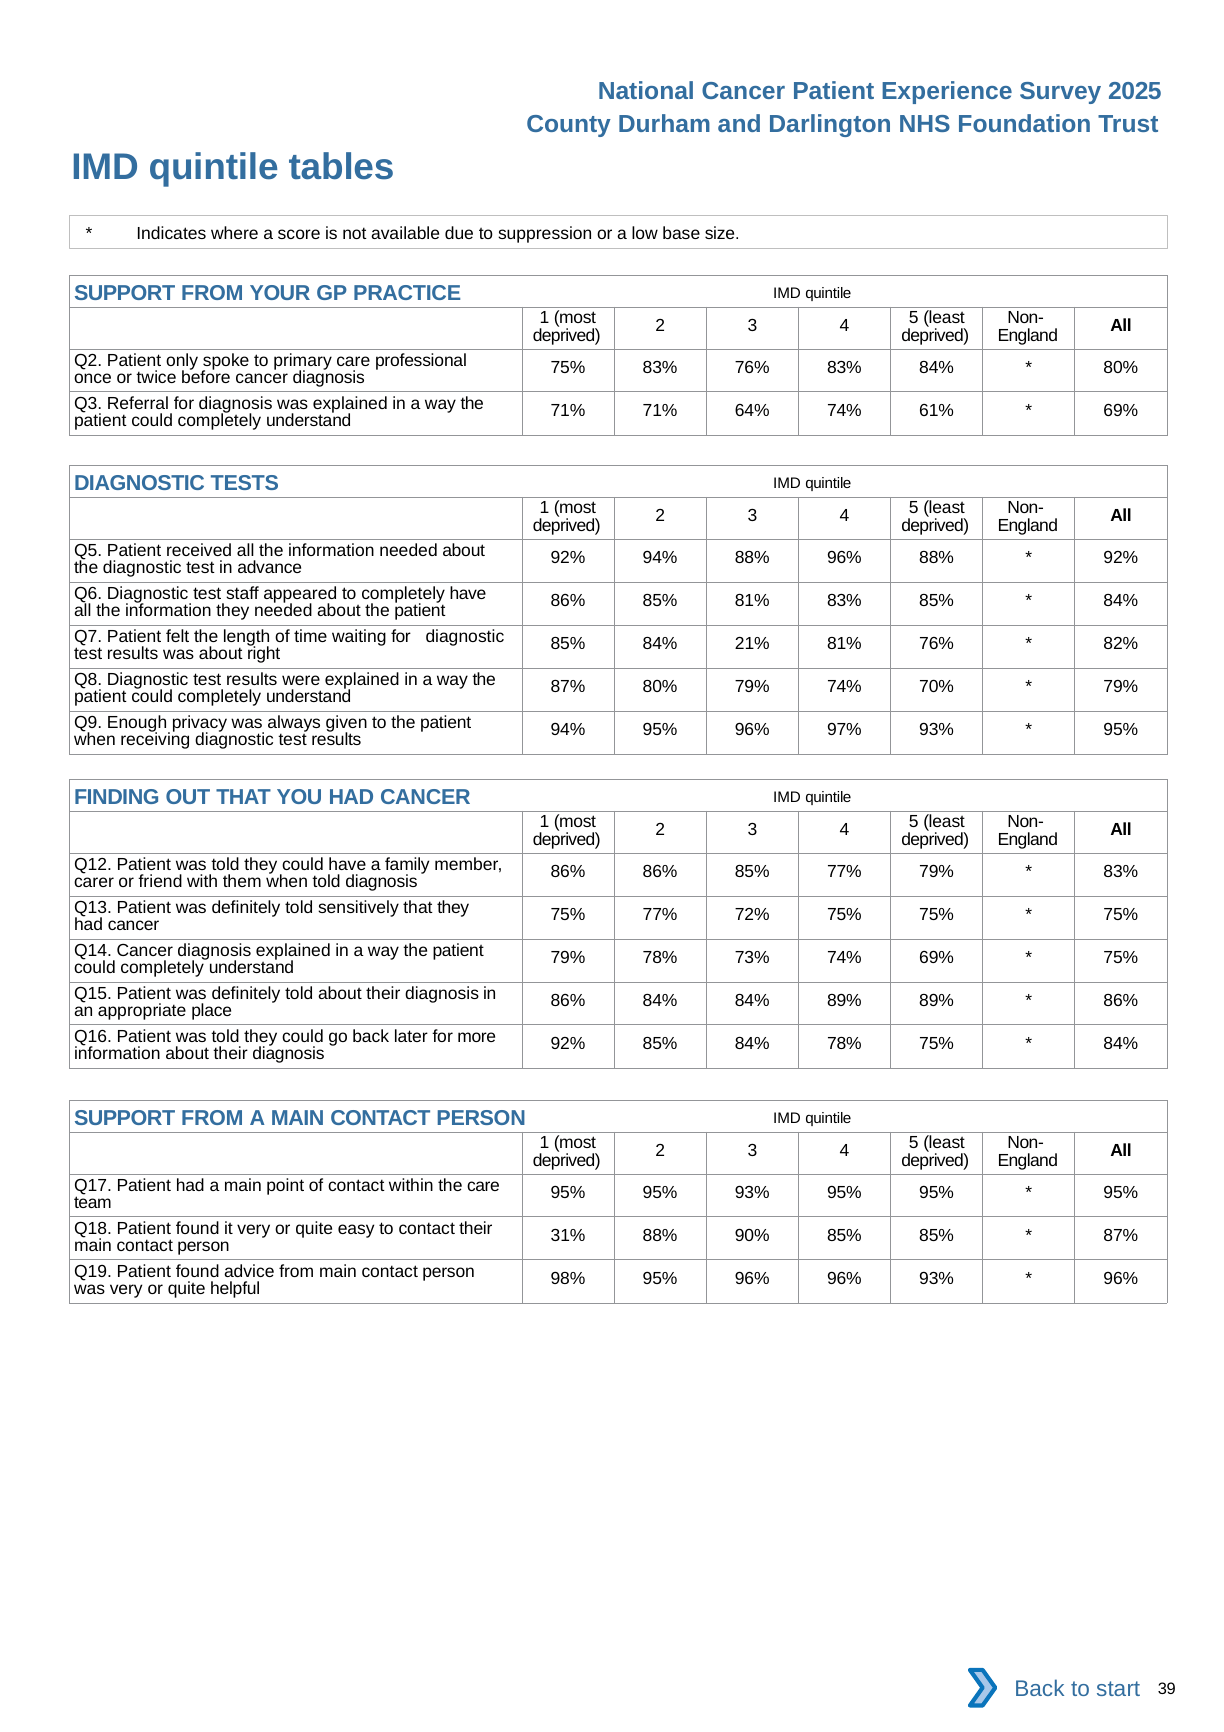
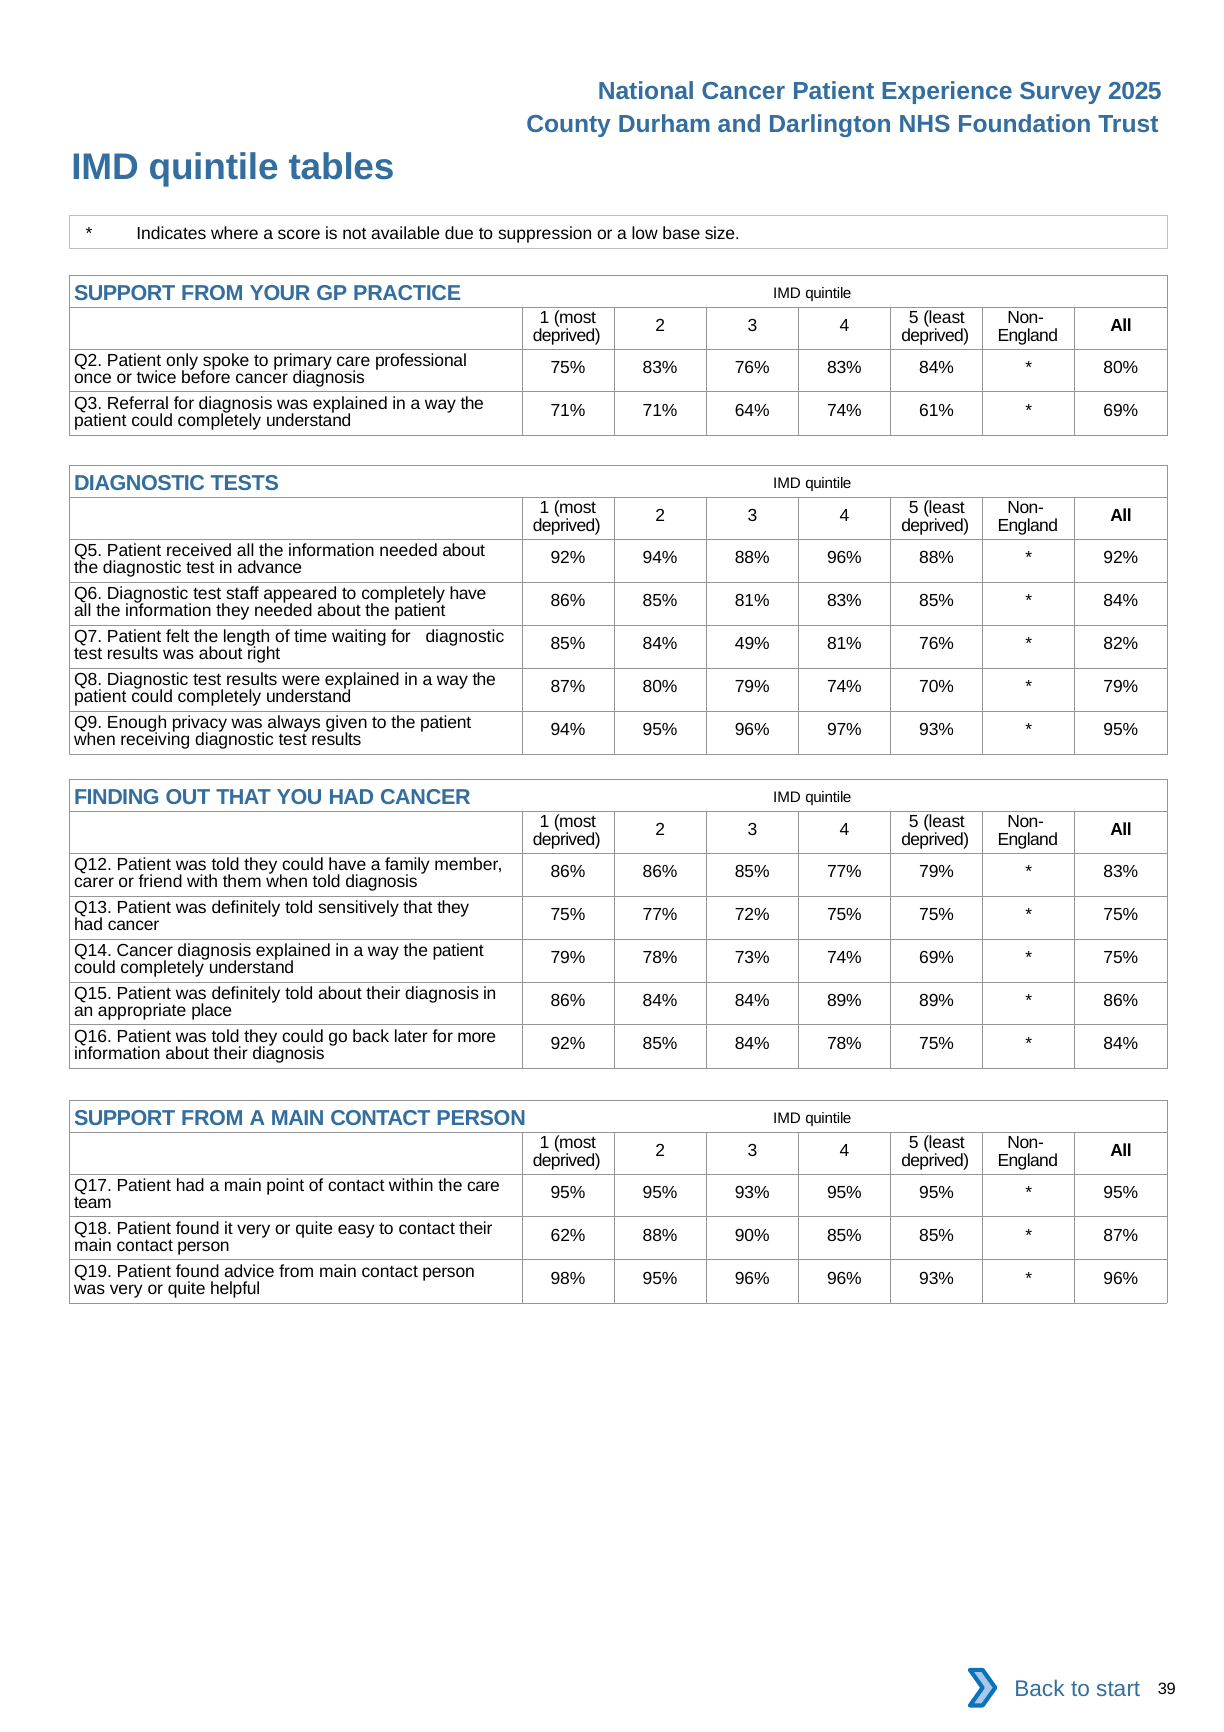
21%: 21% -> 49% (752, 644)
31%: 31% -> 62% (568, 1236)
